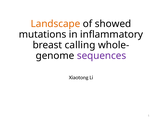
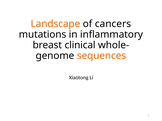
showed: showed -> cancers (113, 24)
calling: calling -> clinical (80, 45)
sequences colour: purple -> orange (102, 56)
